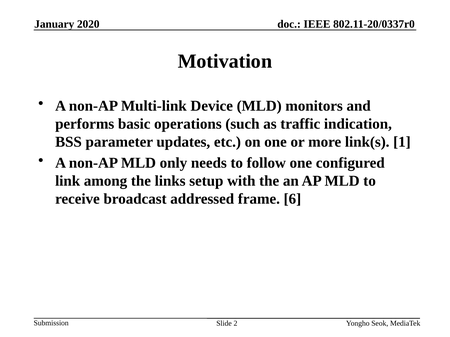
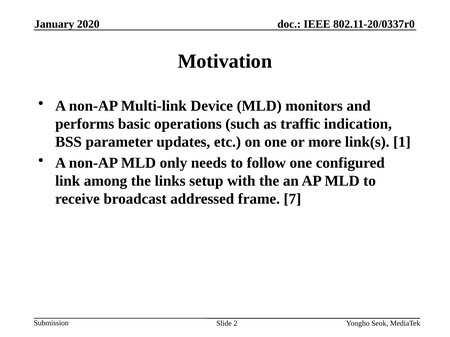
6: 6 -> 7 (292, 199)
